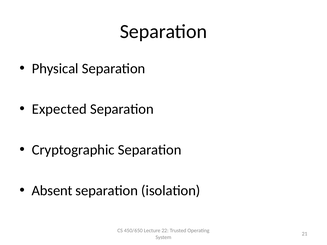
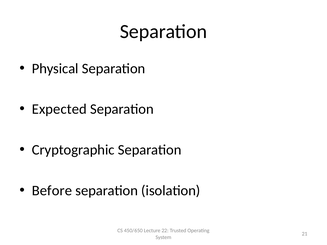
Absent: Absent -> Before (52, 191)
